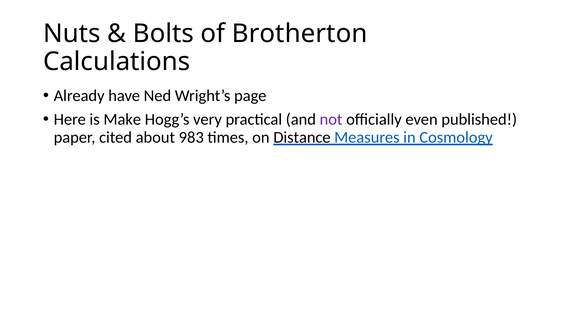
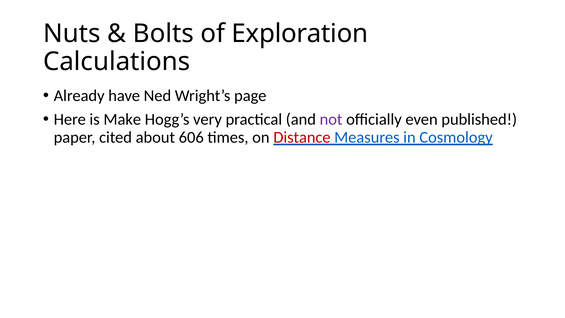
Brotherton: Brotherton -> Exploration (300, 33)
983: 983 -> 606 (191, 137)
Distance colour: black -> red (302, 137)
